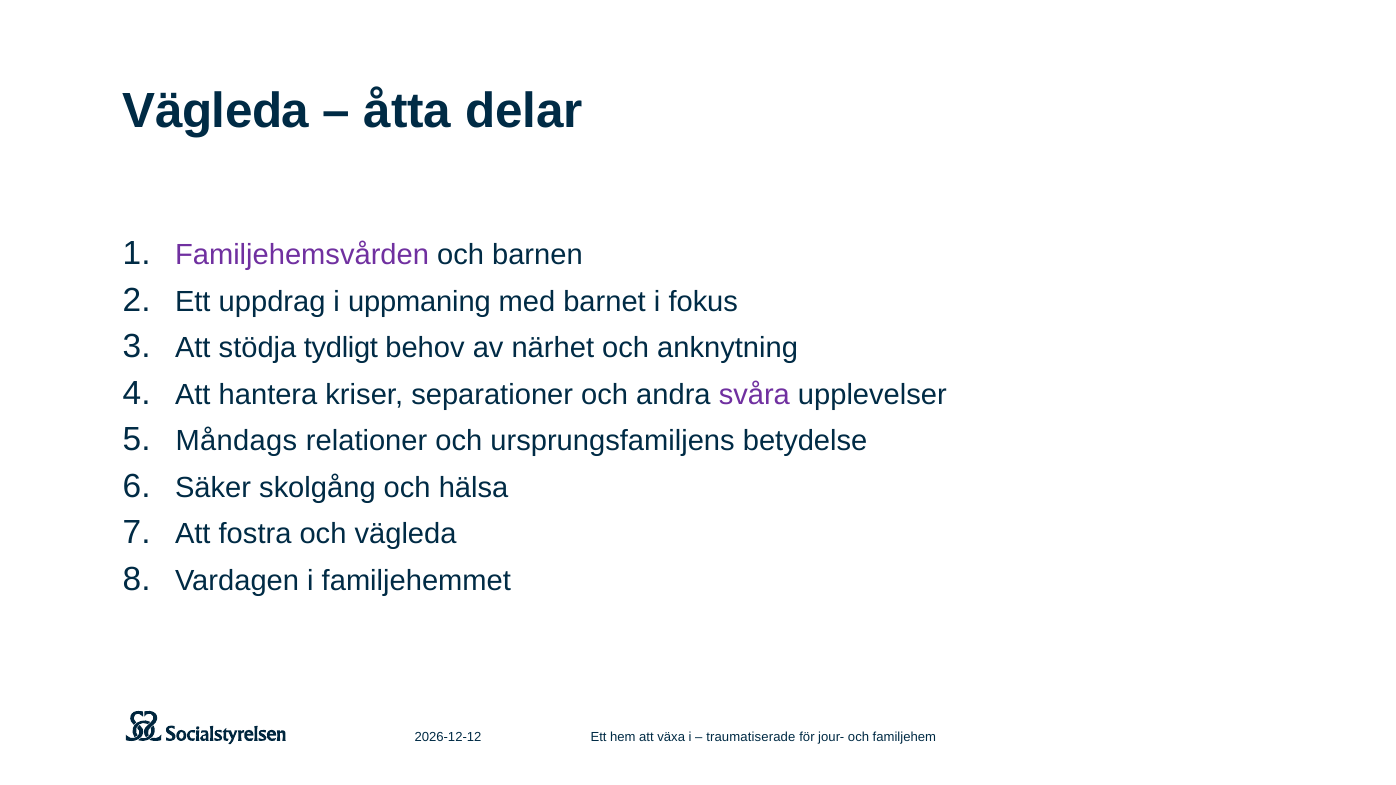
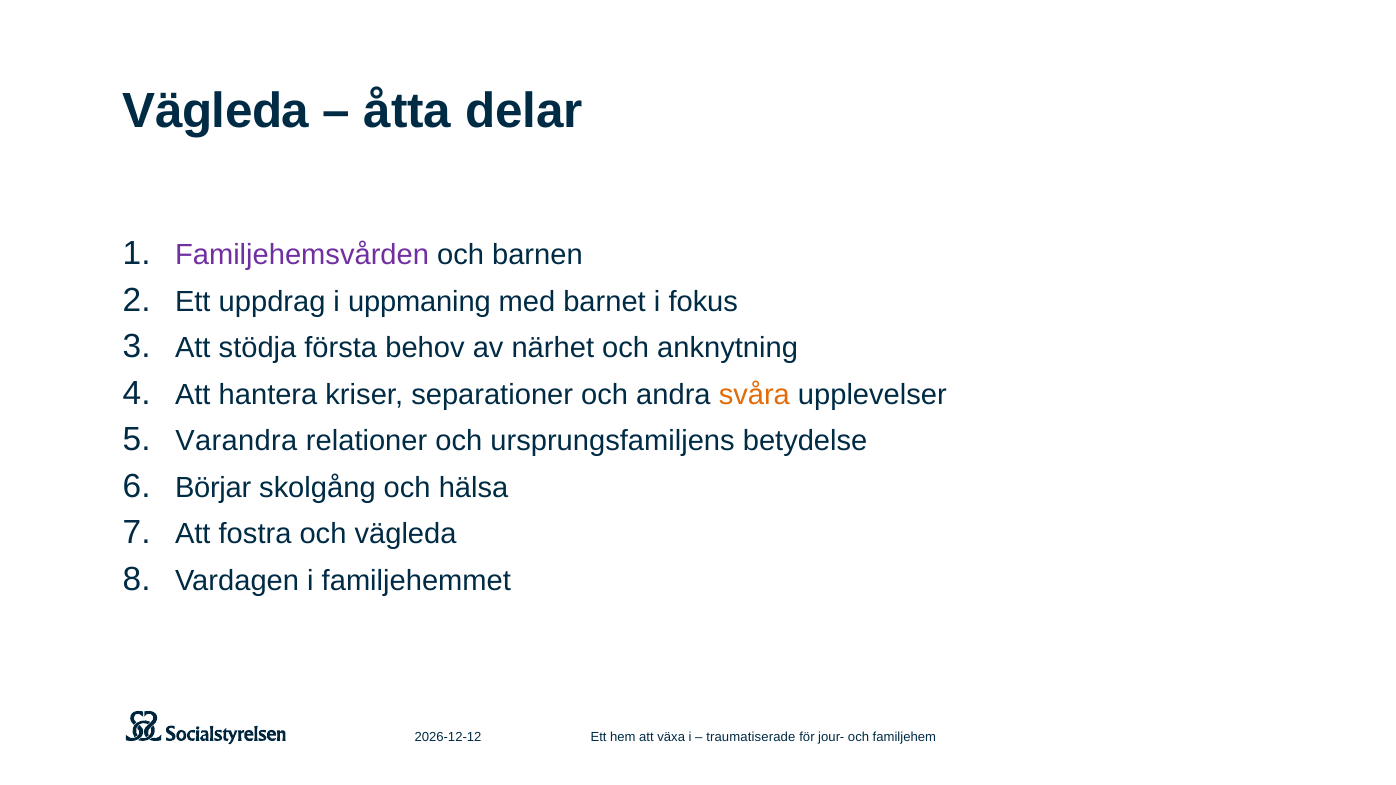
tydligt: tydligt -> första (341, 348)
svåra colour: purple -> orange (754, 395)
Måndags: Måndags -> Varandra (236, 441)
Säker: Säker -> Börjar (213, 488)
